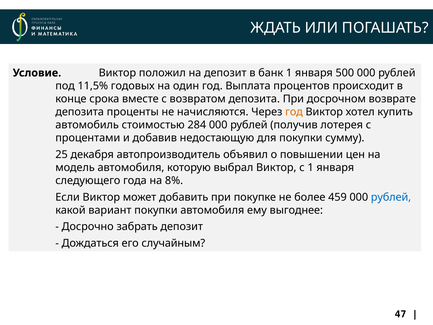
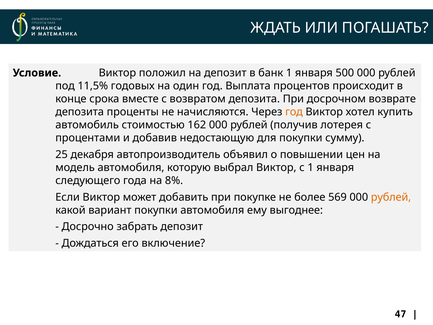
284: 284 -> 162 (197, 125)
459: 459 -> 569 (337, 197)
рублей colour: blue -> orange (391, 197)
случайным: случайным -> включение (173, 243)
